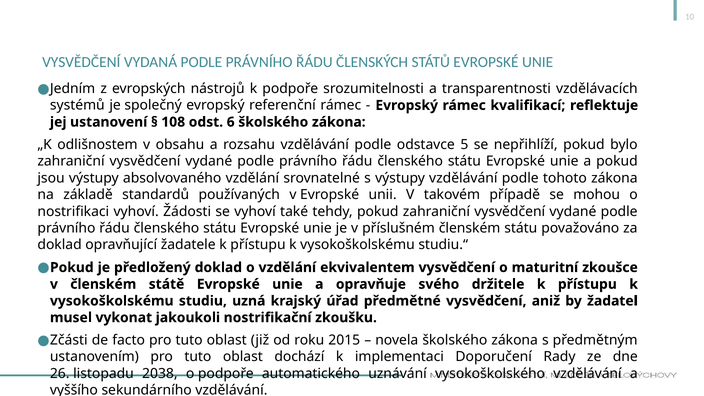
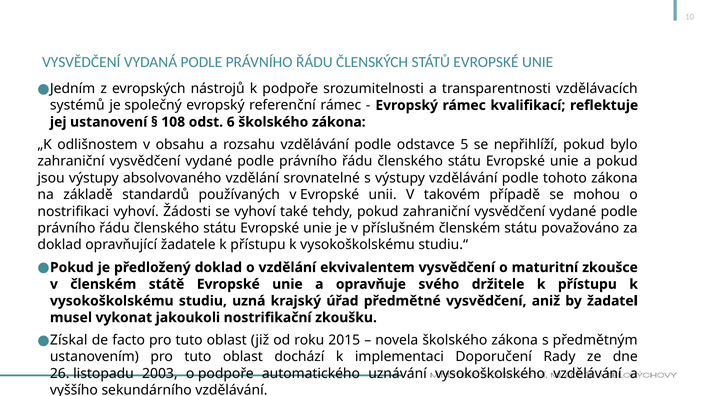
Zčásti: Zčásti -> Získal (69, 340)
2038: 2038 -> 2003 (160, 374)
